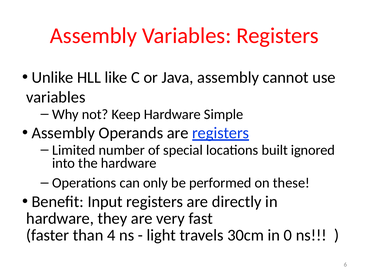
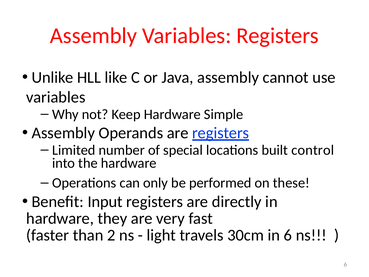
ignored: ignored -> control (313, 150)
4: 4 -> 2 (111, 235)
in 0: 0 -> 6 (288, 235)
